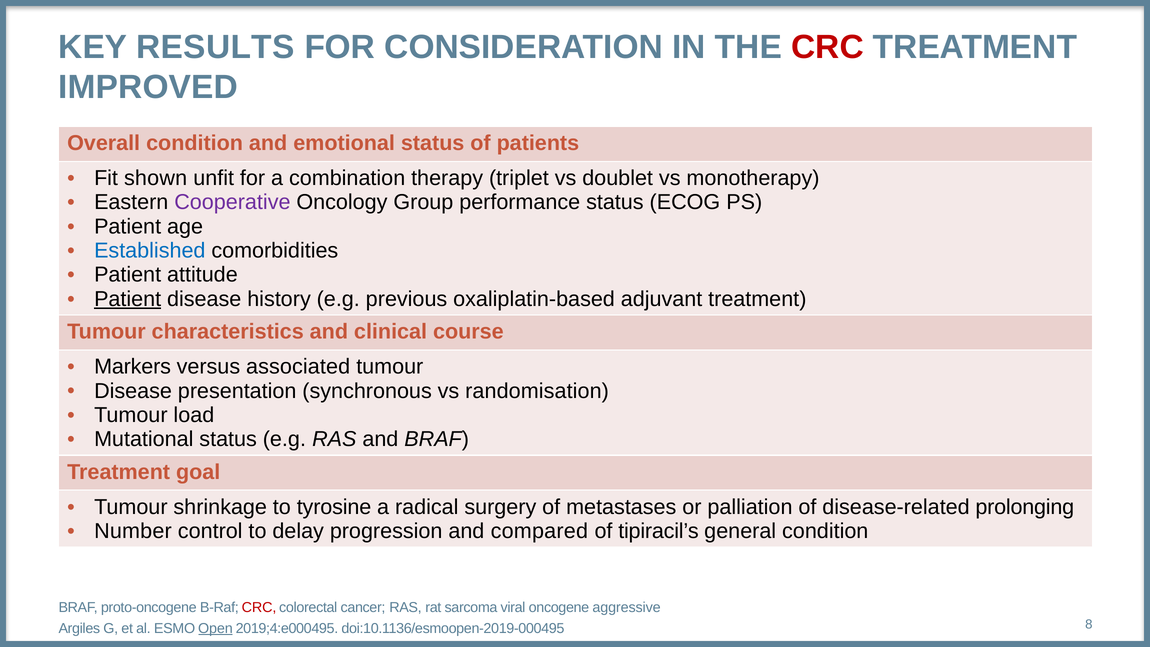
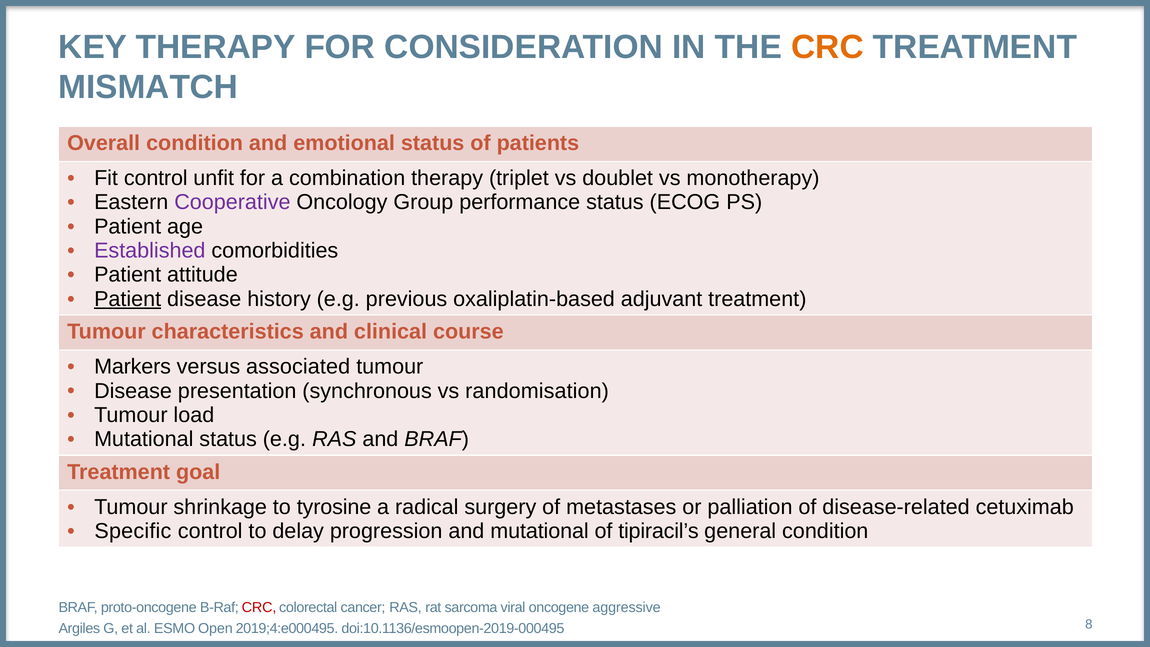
KEY RESULTS: RESULTS -> THERAPY (216, 47)
CRC colour: red -> orange (827, 47)
IMPROVED: IMPROVED -> MISMATCH (148, 87)
Fit shown: shown -> control (156, 178)
Established colour: blue -> purple (150, 251)
prolonging: prolonging -> cetuximab (1025, 507)
Number: Number -> Specific (133, 531)
and compared: compared -> mutational (540, 531)
Open underline: present -> none (215, 628)
